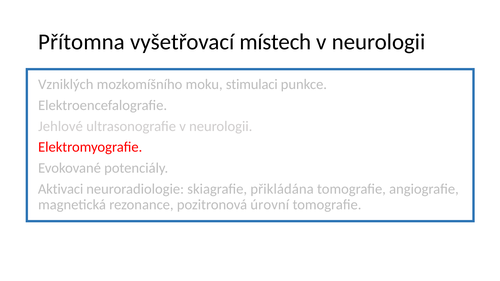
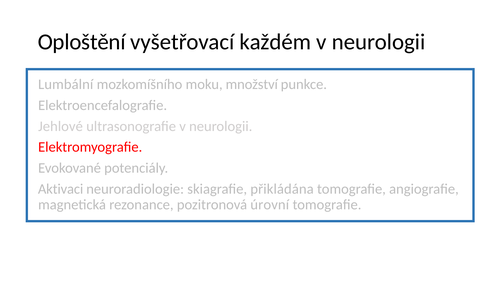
Přítomna: Přítomna -> Oploštění (82, 42)
místech: místech -> každém (275, 42)
Vzniklých: Vzniklých -> Lumbální (66, 85)
stimulaci: stimulaci -> množství (252, 85)
